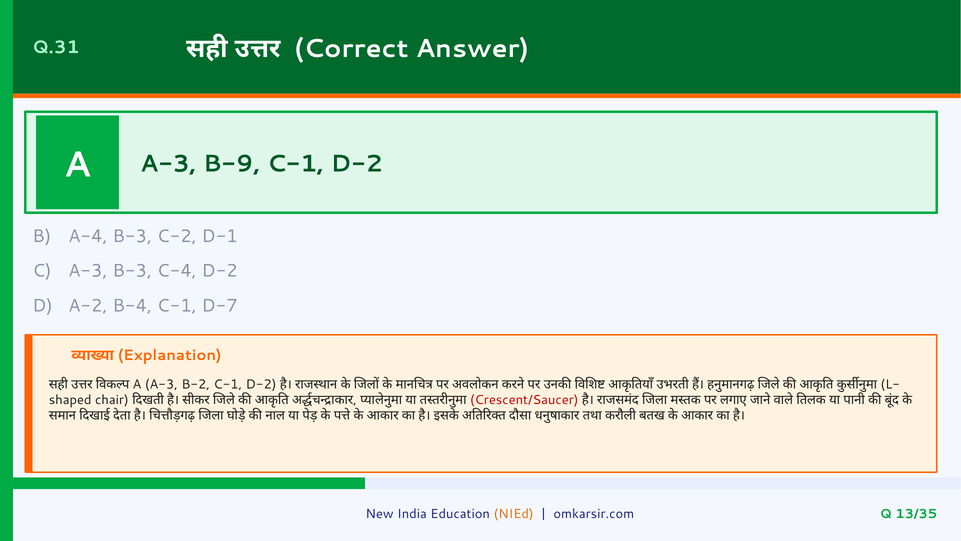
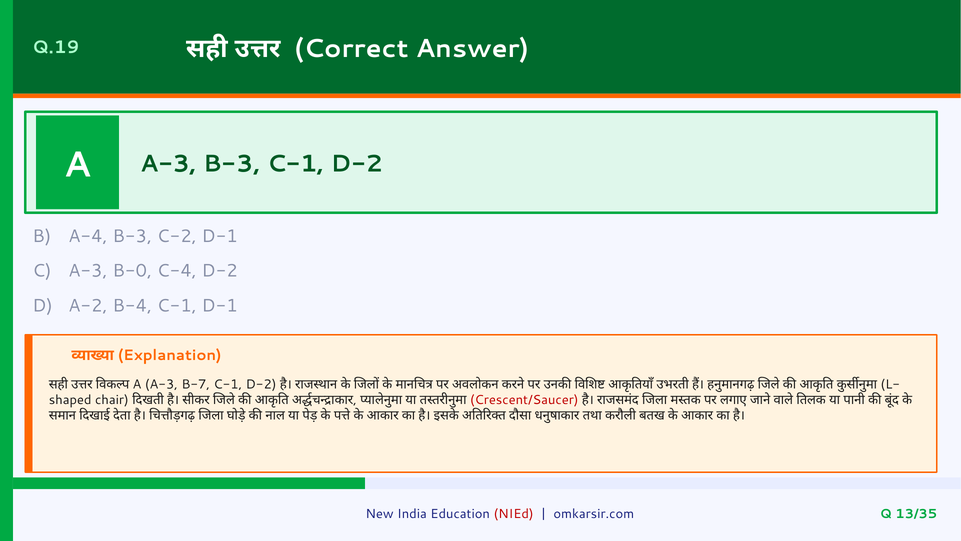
Q.31: Q.31 -> Q.19 (56, 47)
A-3 B-9: B-9 -> B-3 (232, 164)
A-3 B-3: B-3 -> B-0 (132, 271)
C-1 D-7: D-7 -> D-1 (220, 305)
B-2: B-2 -> B-7 (196, 384)
NIEd colour: orange -> red (514, 513)
